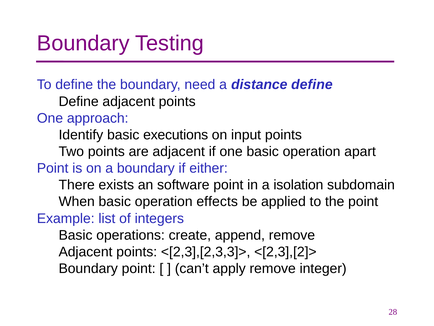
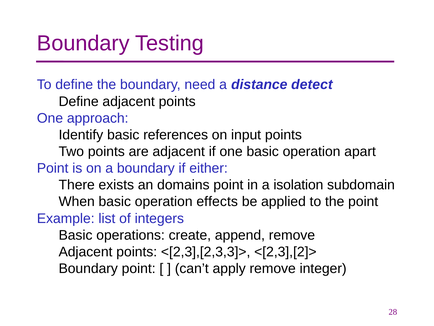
distance define: define -> detect (312, 85)
executions: executions -> references (176, 135)
software: software -> domains (183, 185)
